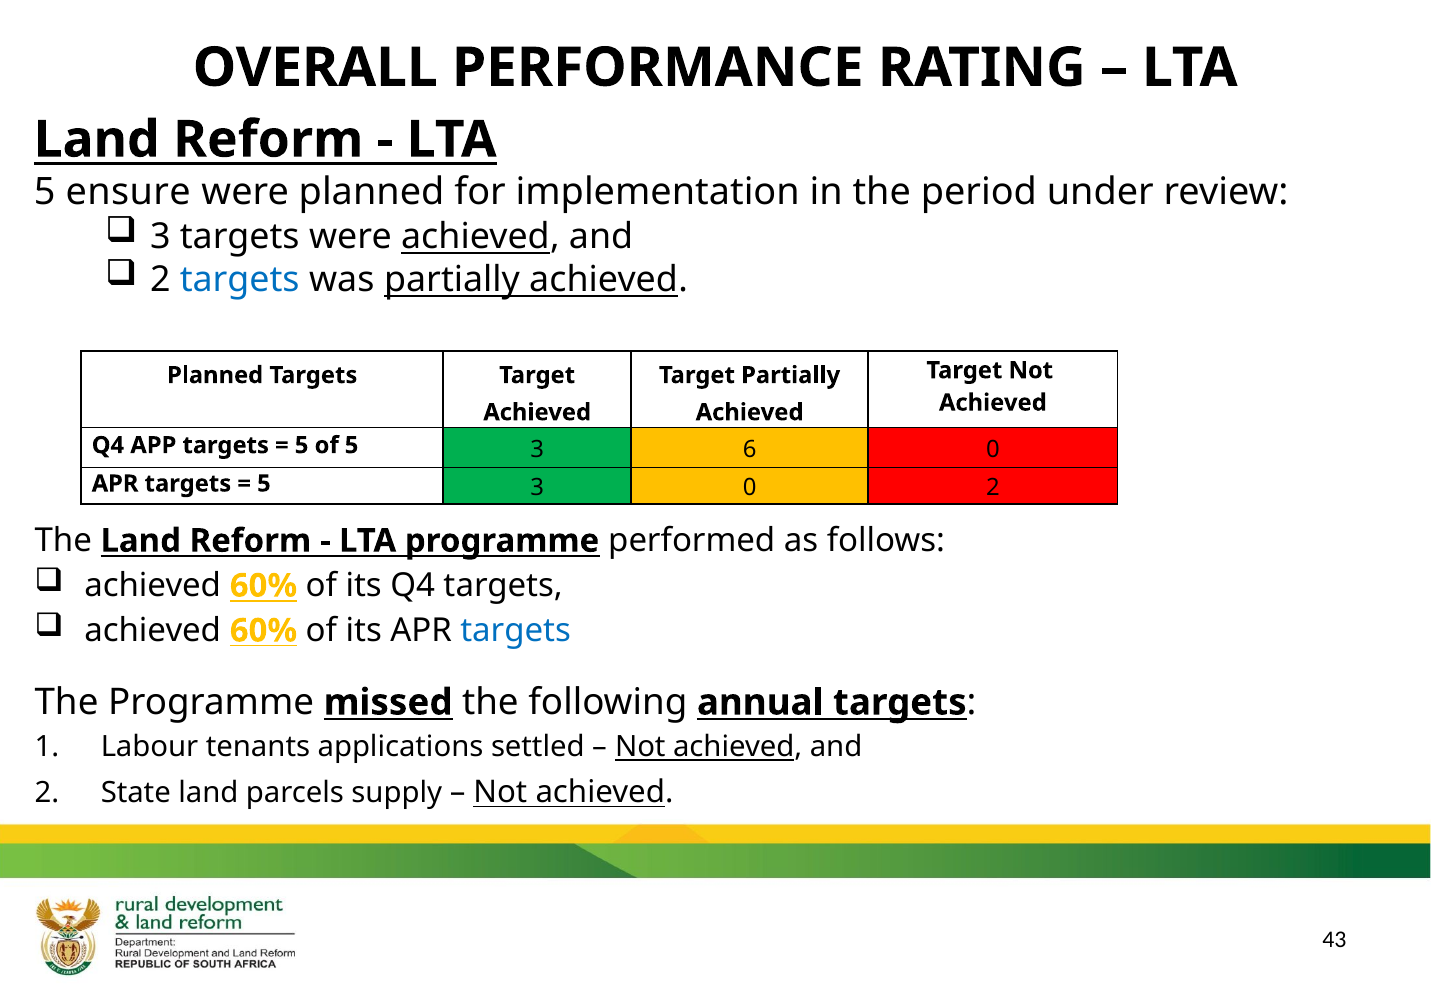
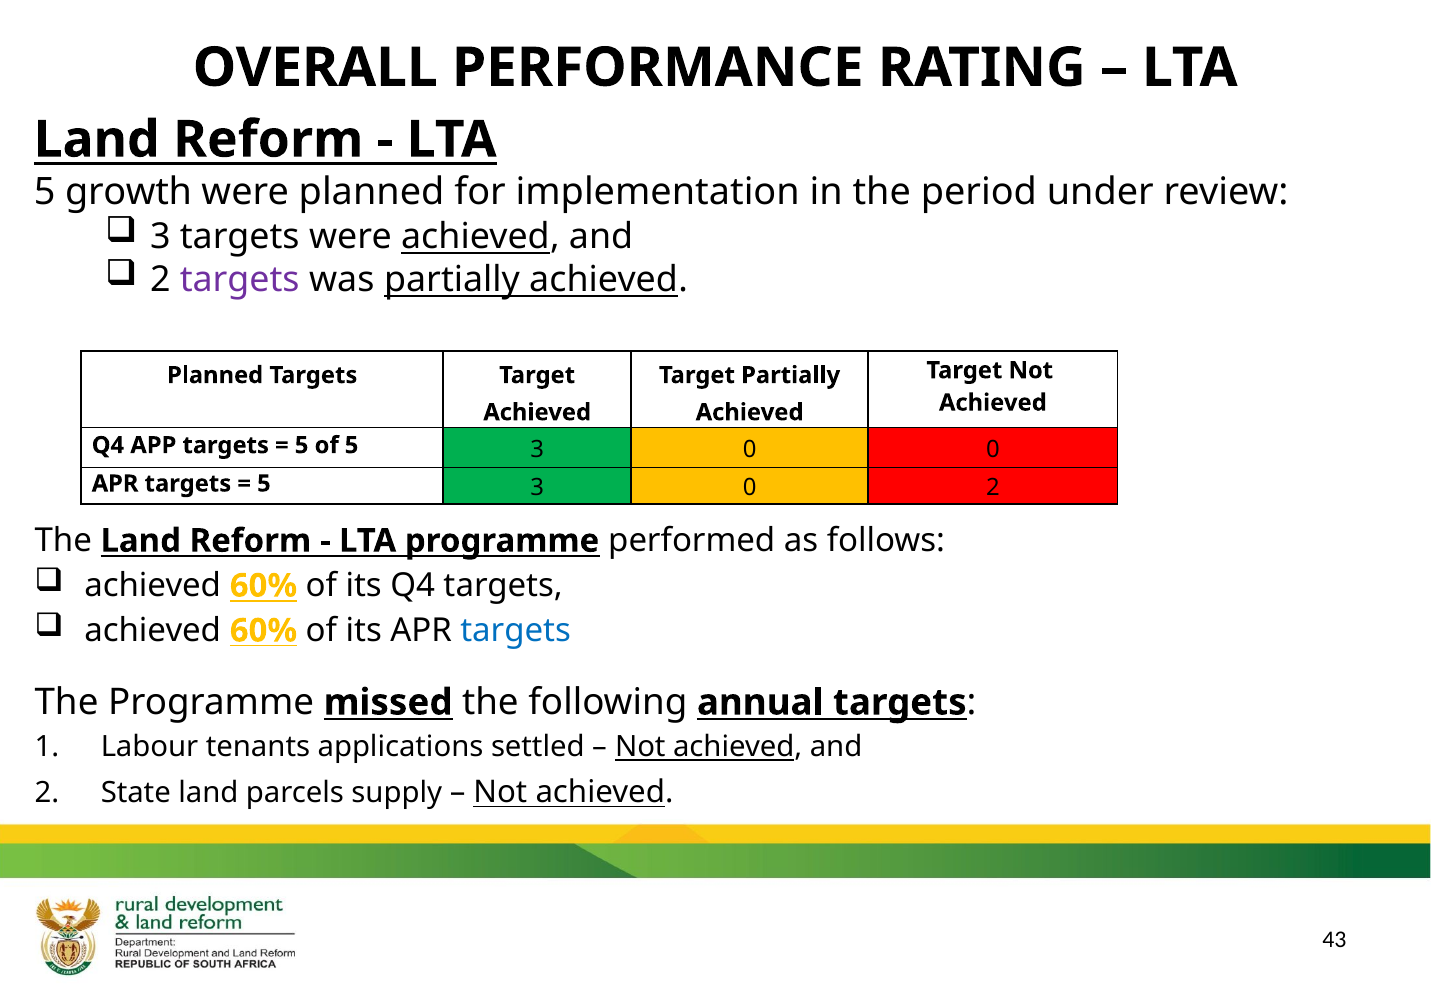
ensure: ensure -> growth (129, 193)
targets colour: blue -> purple (240, 280)
of 5 3 6: 6 -> 0 (750, 450)
